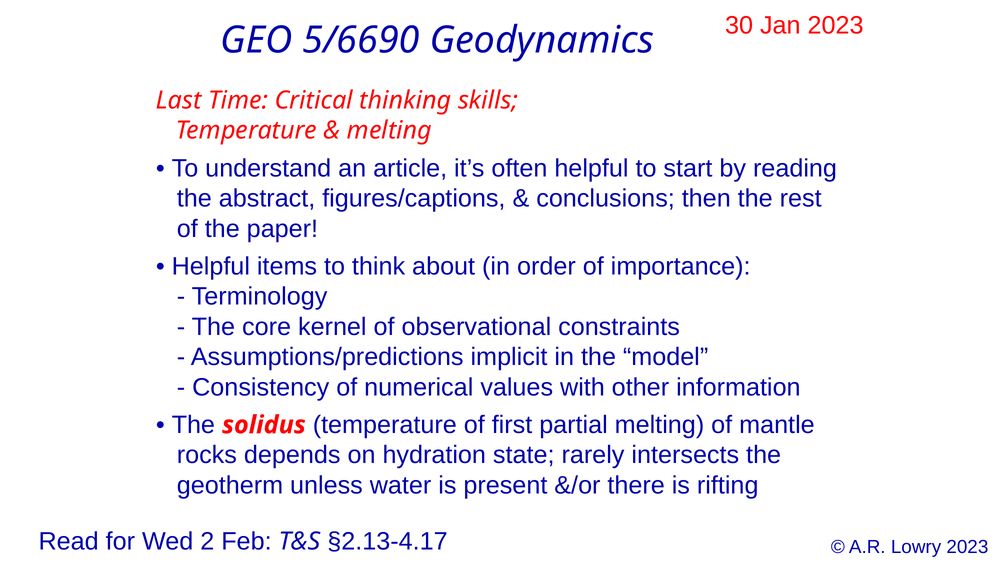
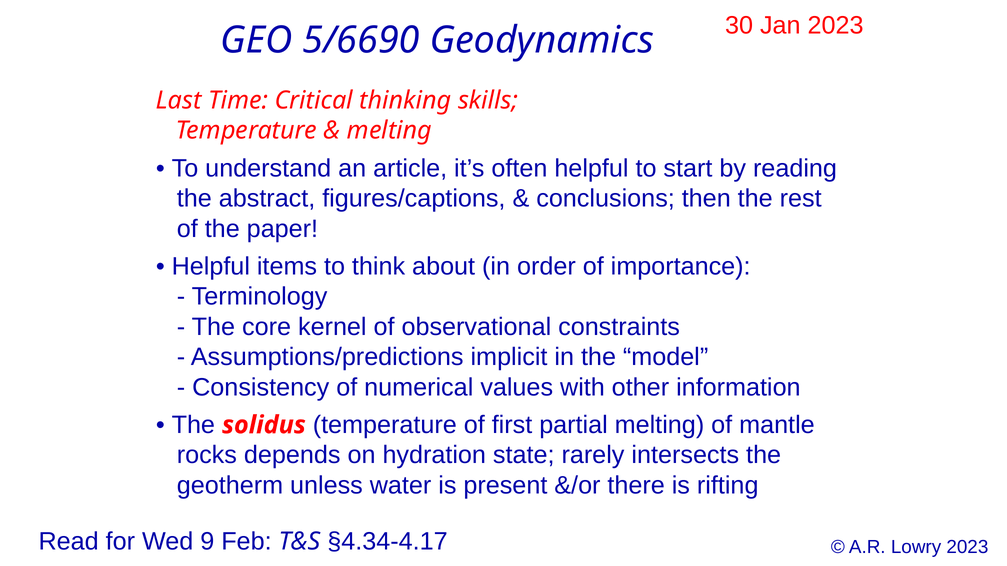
2: 2 -> 9 (207, 542)
§2.13-4.17: §2.13-4.17 -> §4.34-4.17 (388, 542)
